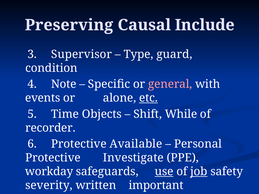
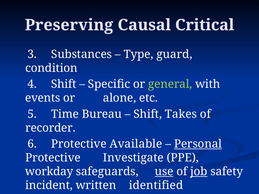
Include: Include -> Critical (205, 25)
Supervisor: Supervisor -> Substances (82, 54)
4 Note: Note -> Shift (64, 84)
general colour: pink -> light green (170, 84)
etc underline: present -> none (148, 98)
Objects: Objects -> Bureau (102, 114)
While: While -> Takes (181, 114)
Personal underline: none -> present (198, 144)
severity: severity -> incident (49, 186)
important: important -> identified (156, 186)
